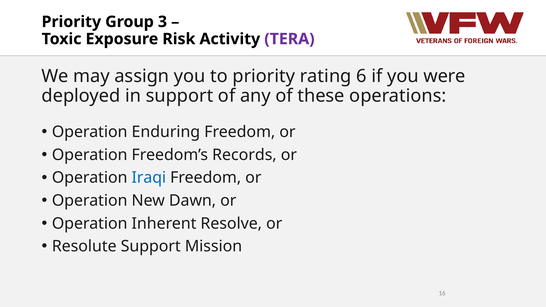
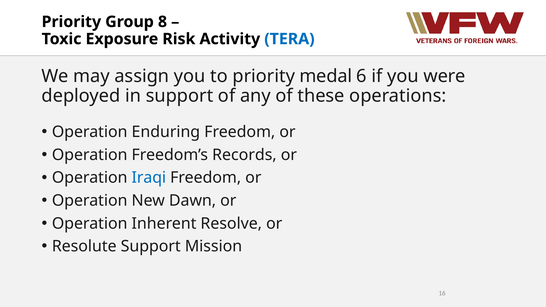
3: 3 -> 8 (162, 22)
TERA colour: purple -> blue (289, 39)
rating: rating -> medal (326, 76)
